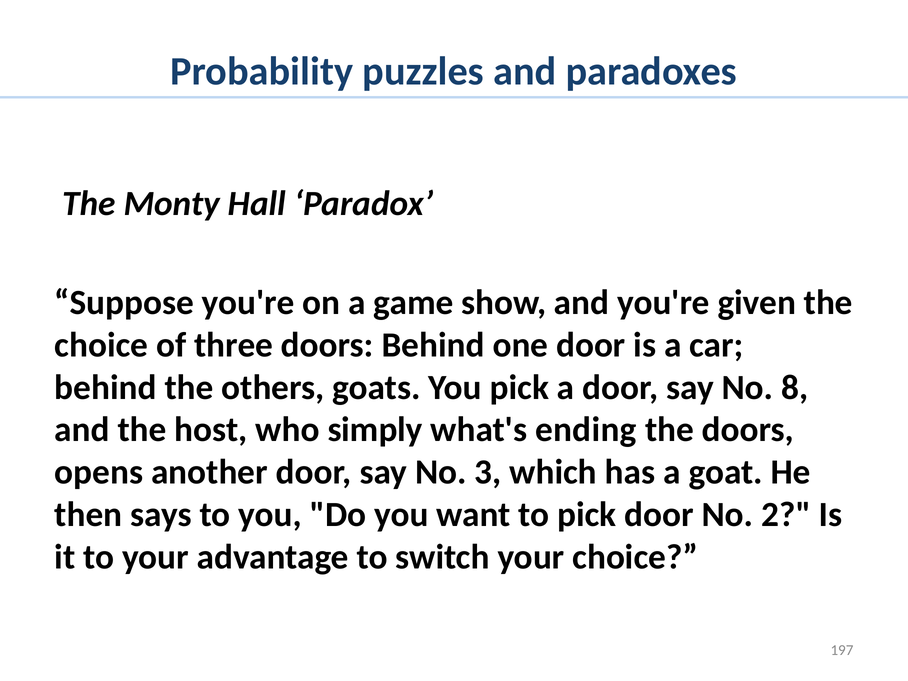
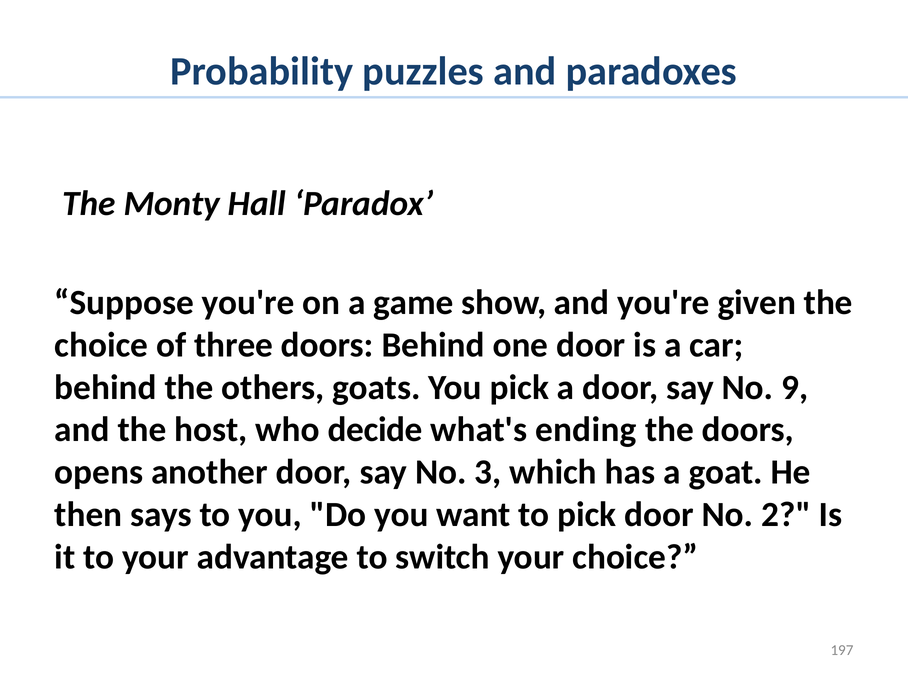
8: 8 -> 9 (795, 387)
simply: simply -> decide (375, 430)
